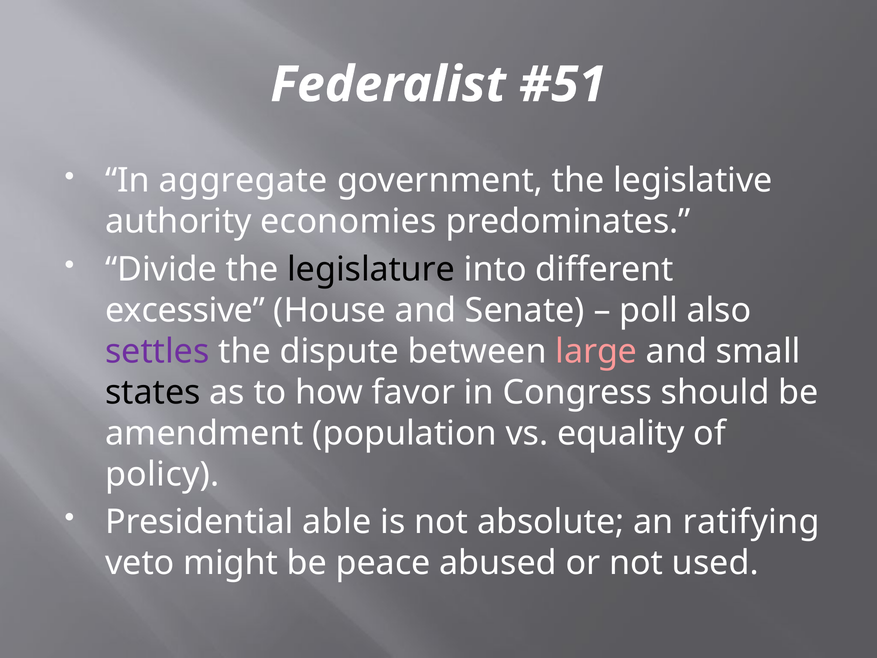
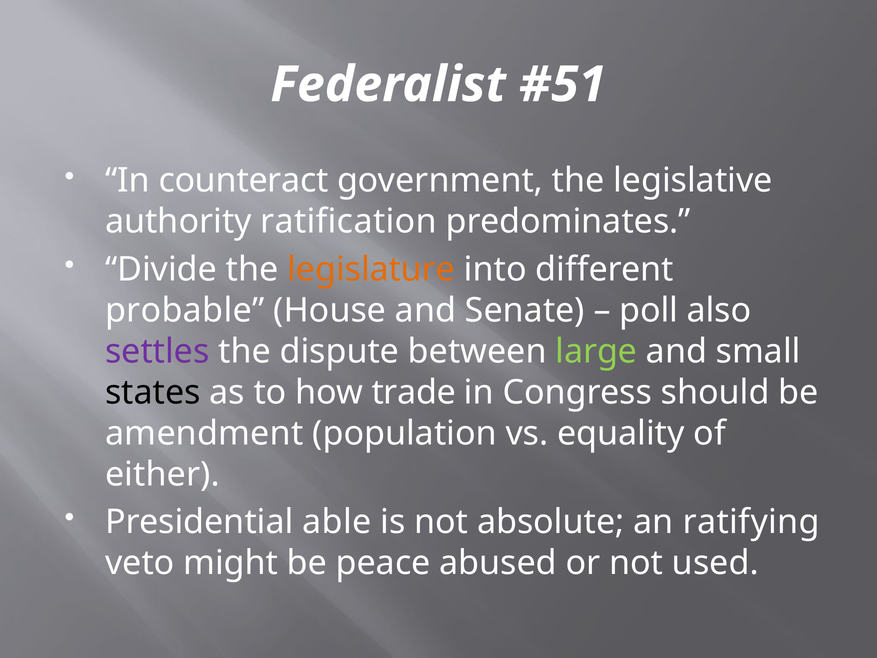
aggregate: aggregate -> counteract (244, 181)
economies: economies -> ratification (349, 222)
legislature colour: black -> orange (371, 269)
excessive: excessive -> probable (185, 310)
large colour: pink -> light green (596, 351)
favor: favor -> trade (414, 392)
policy: policy -> either (162, 474)
